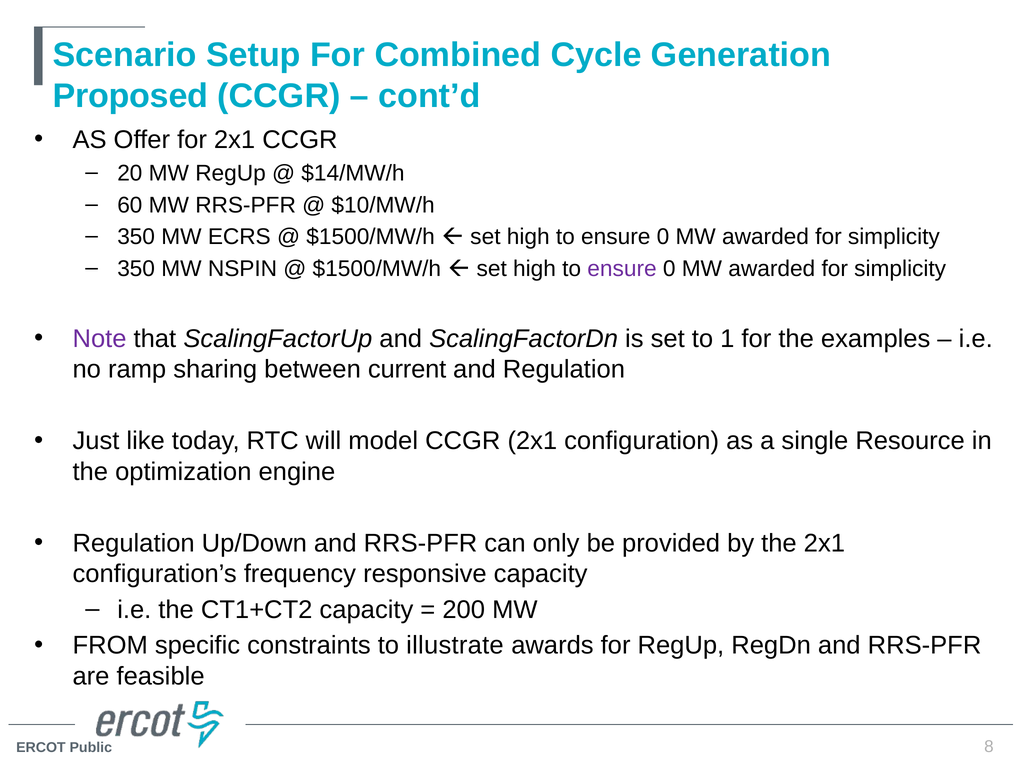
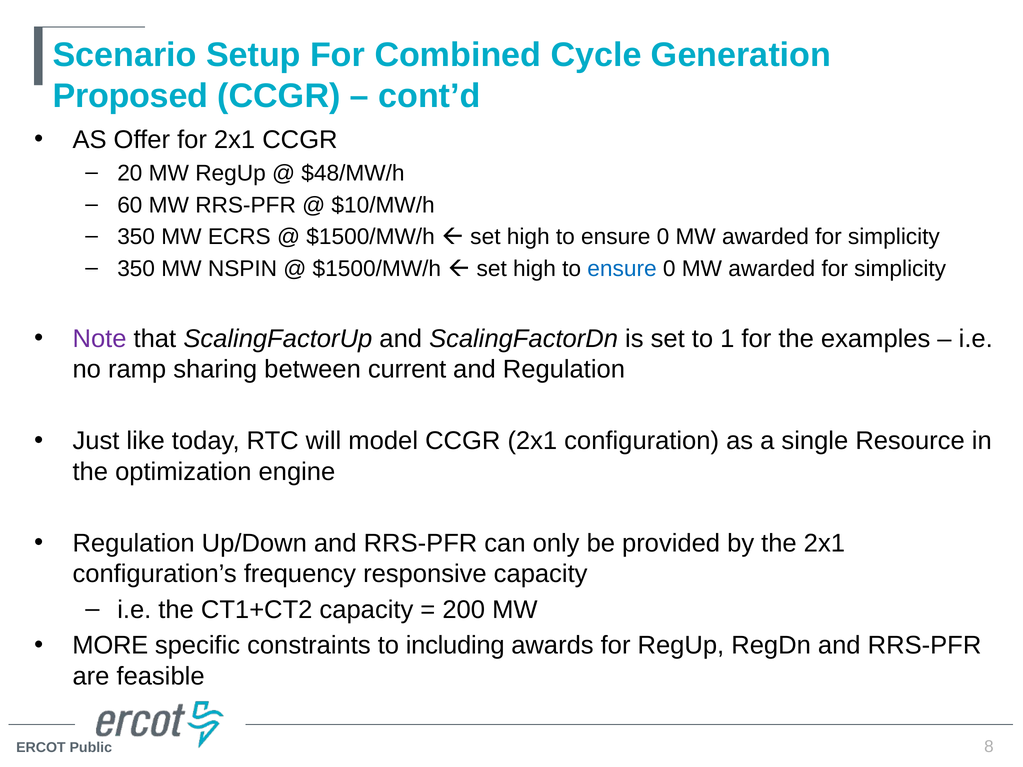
$14/MW/h: $14/MW/h -> $48/MW/h (353, 173)
ensure colour: purple -> blue (622, 269)
FROM: FROM -> MORE (110, 646)
illustrate: illustrate -> including (455, 646)
